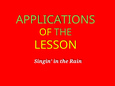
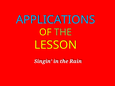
APPLICATIONS colour: light green -> light blue (56, 20)
